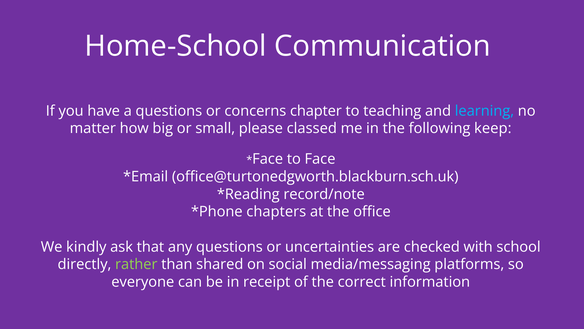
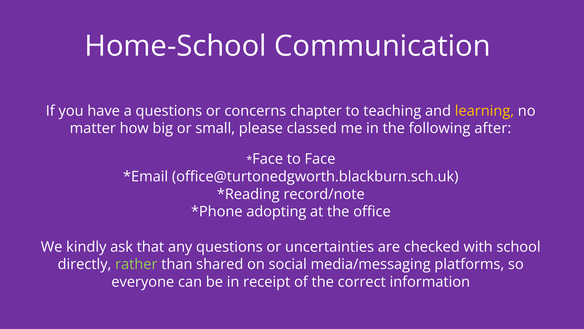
learning colour: light blue -> yellow (484, 111)
keep: keep -> after (493, 128)
chapters: chapters -> adopting (276, 211)
